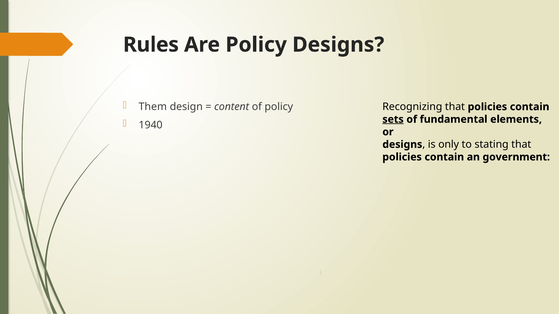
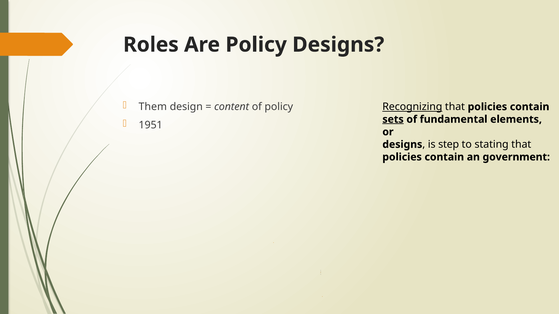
Rules: Rules -> Roles (151, 45)
Recognizing underline: none -> present (412, 107)
1940: 1940 -> 1951 (151, 125)
only: only -> step (449, 145)
